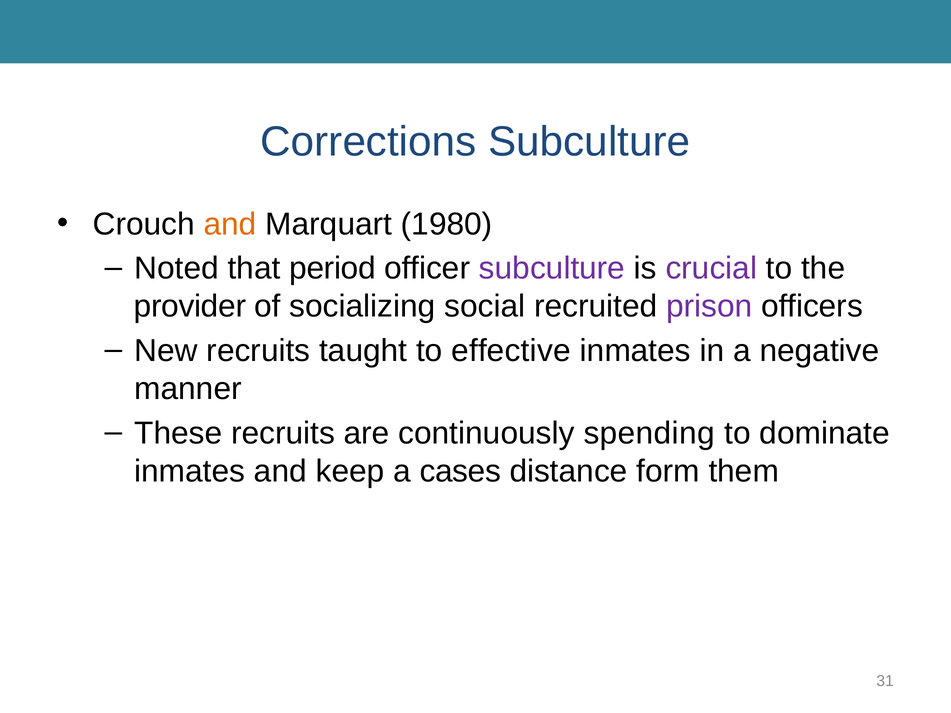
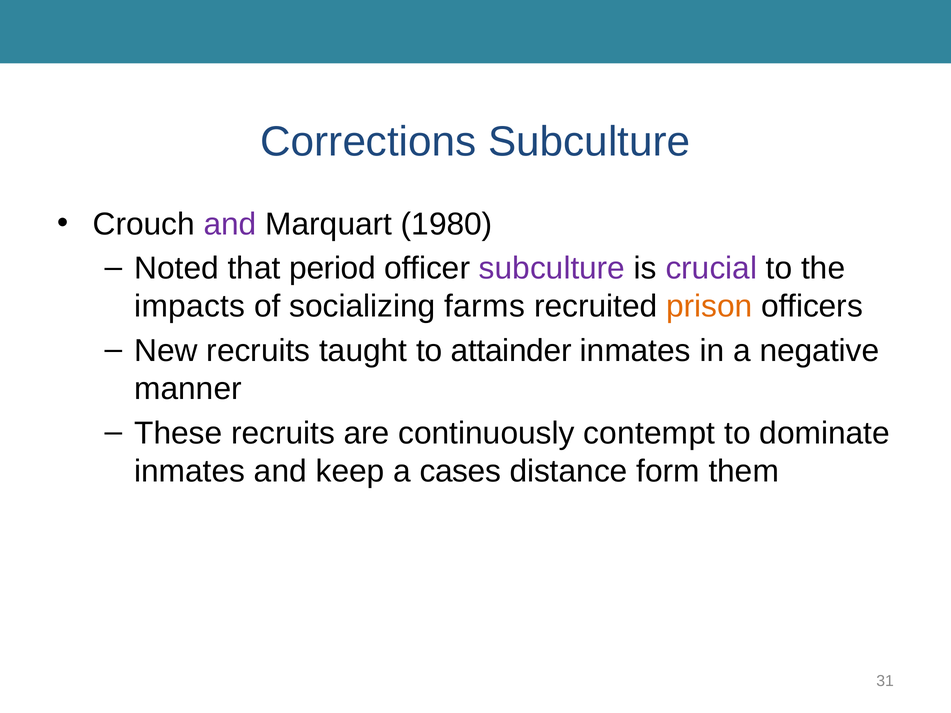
and colour: orange -> purple (230, 224)
provider: provider -> impacts (190, 307)
social: social -> farms (485, 307)
prison colour: purple -> orange (709, 307)
effective: effective -> attainder (511, 351)
spending: spending -> contempt (649, 433)
